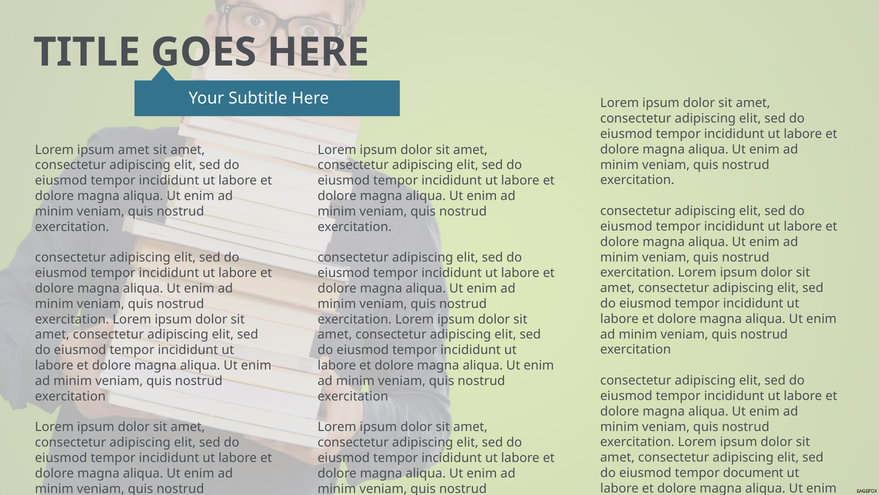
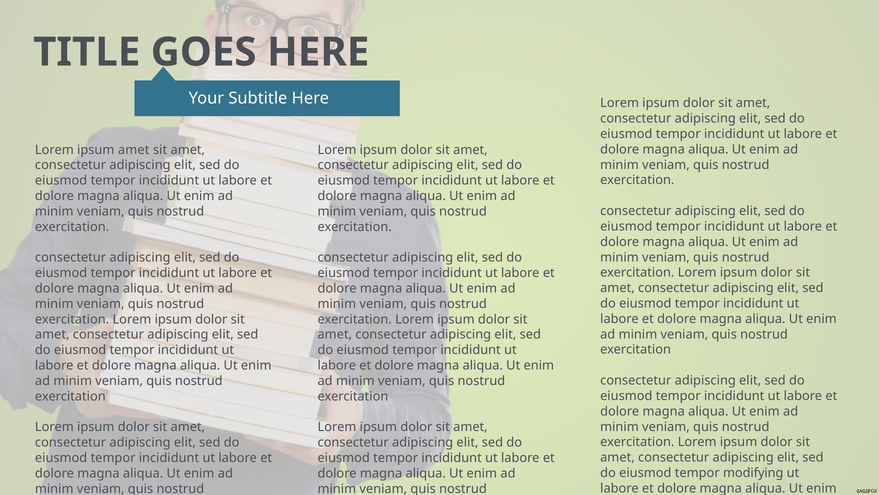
document: document -> modifying (753, 472)
